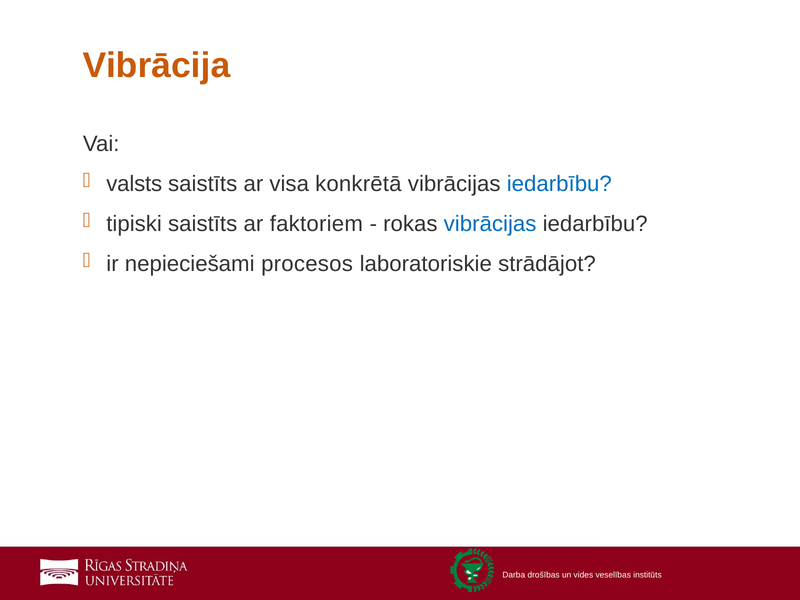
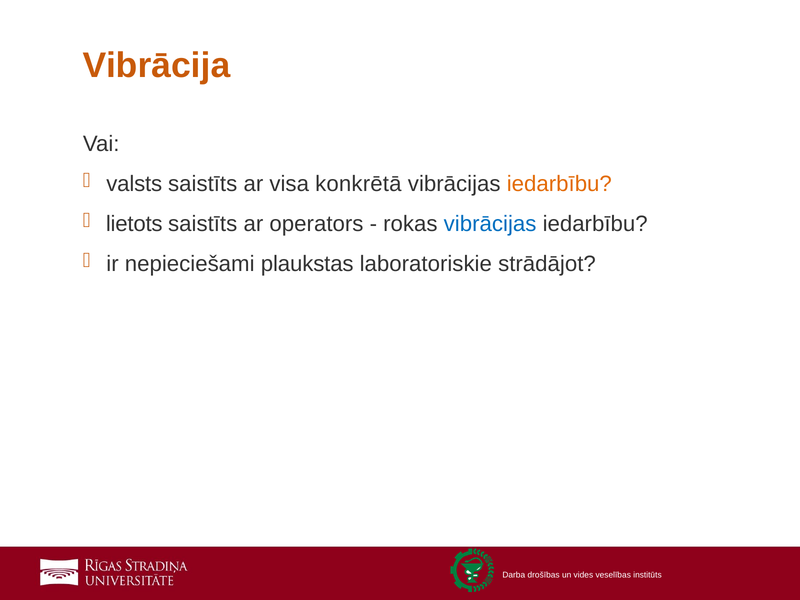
iedarbību colour: blue -> orange (559, 184)
tipiski: tipiski -> lietots (134, 224)
faktoriem: faktoriem -> operators (316, 224)
procesos: procesos -> plaukstas (307, 264)
